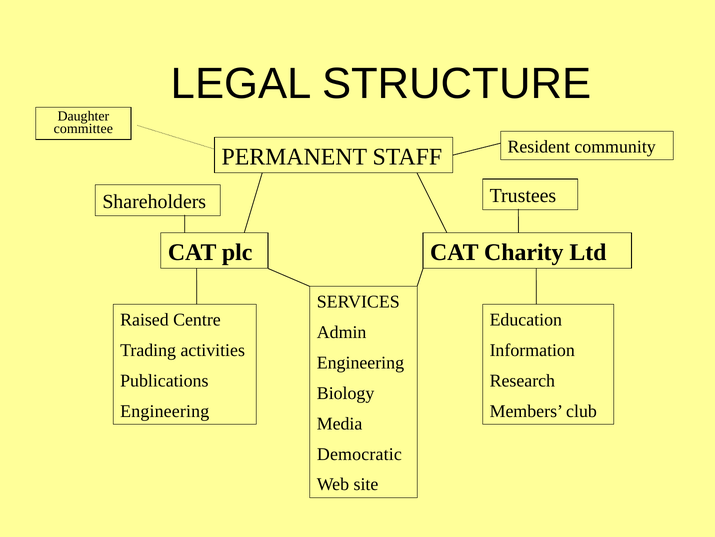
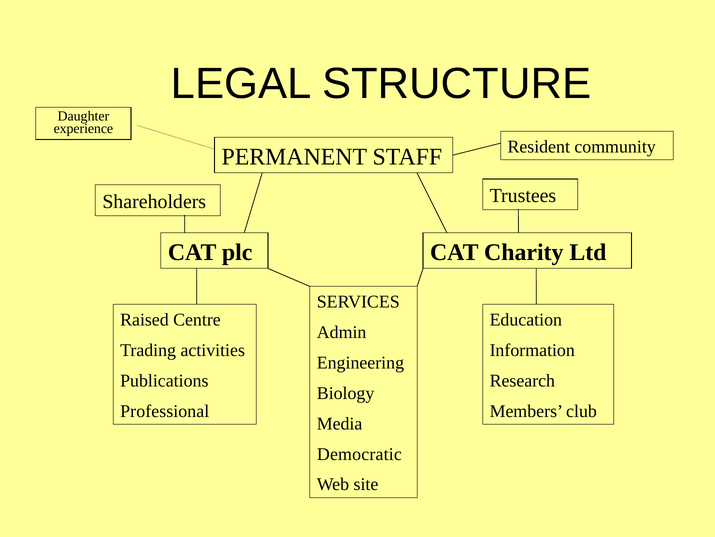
committee: committee -> experience (83, 129)
Engineering: Engineering -> Professional (165, 411)
